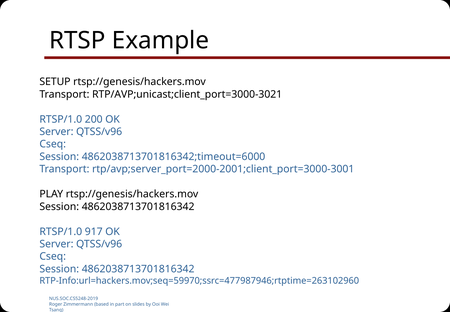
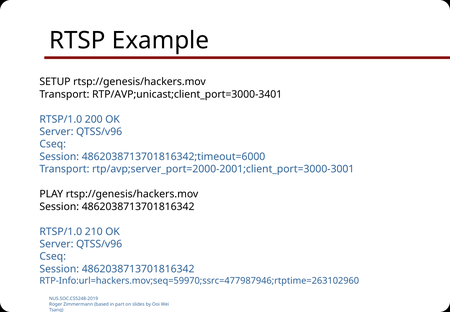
RTP/AVP;unicast;client_port=3000-3021: RTP/AVP;unicast;client_port=3000-3021 -> RTP/AVP;unicast;client_port=3000-3401 (187, 94)
917: 917 -> 210 (94, 231)
